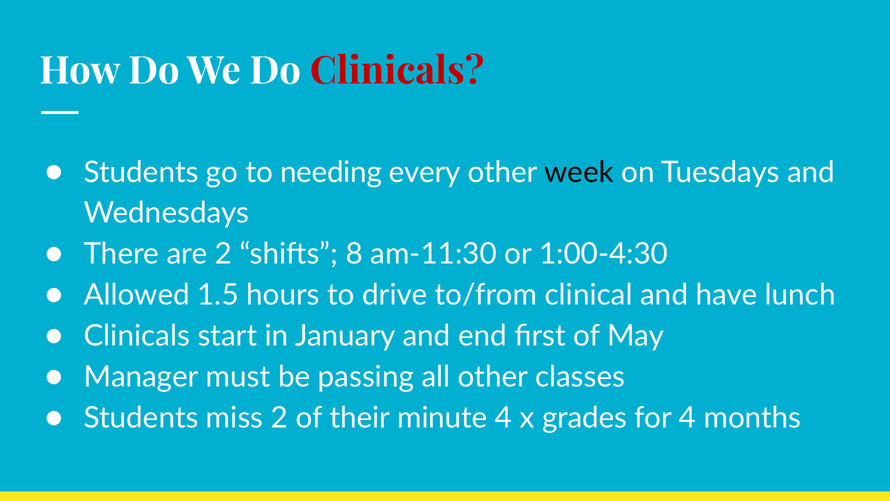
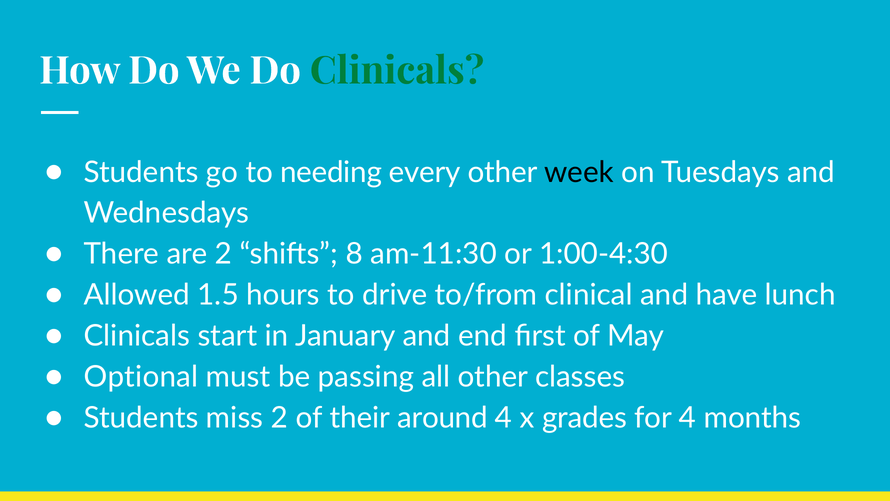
Clinicals colour: red -> green (397, 71)
Manager: Manager -> Optional (141, 377)
minute: minute -> around (442, 418)
